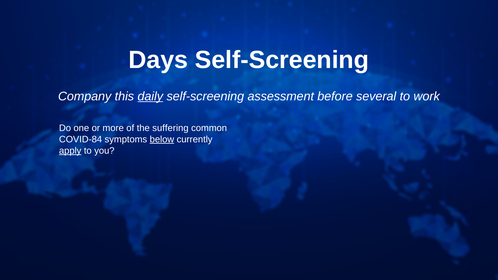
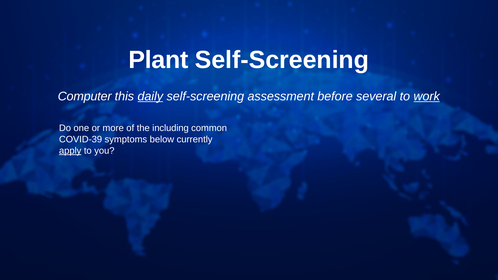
Days: Days -> Plant (158, 60)
Company: Company -> Computer (85, 96)
work underline: none -> present (427, 96)
suffering: suffering -> including (171, 128)
COVID-84: COVID-84 -> COVID-39 (81, 139)
below underline: present -> none (162, 139)
